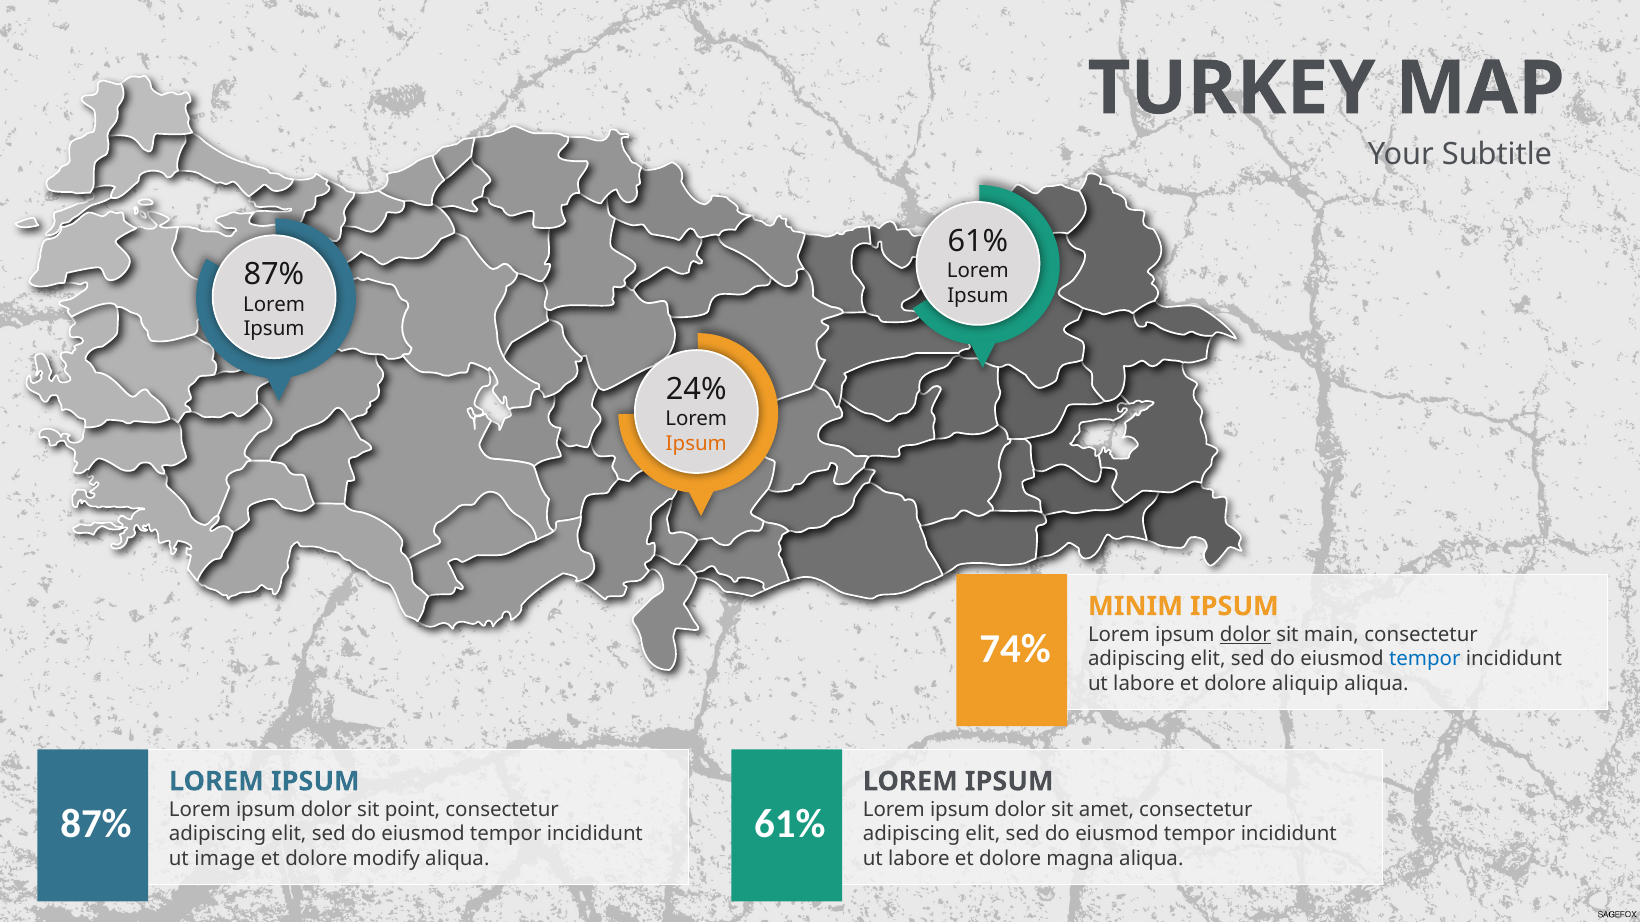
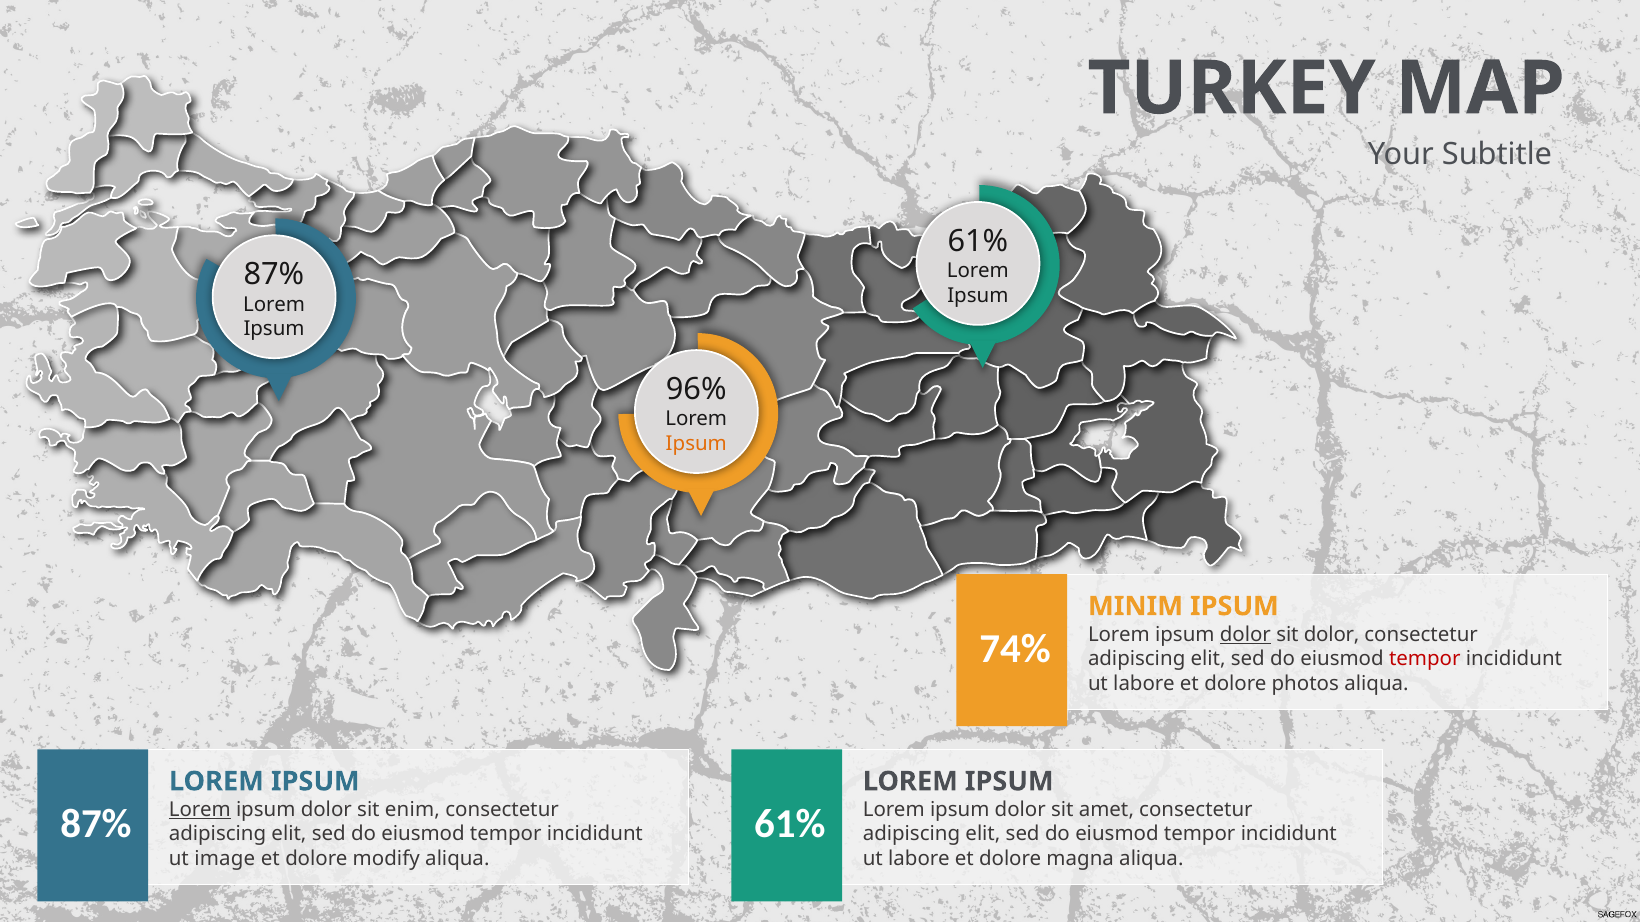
24%: 24% -> 96% (696, 389)
sit main: main -> dolor (1332, 635)
tempor colour: blue -> red (1425, 659)
aliquip: aliquip -> photos (1305, 684)
Lorem underline: none -> present (200, 810)
point: point -> enim (412, 810)
